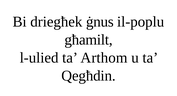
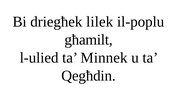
ġnus: ġnus -> lilek (100, 22)
Arthom: Arthom -> Minnek (104, 57)
